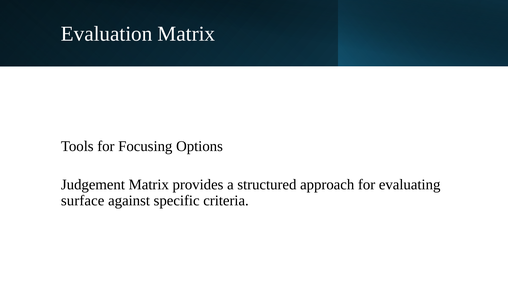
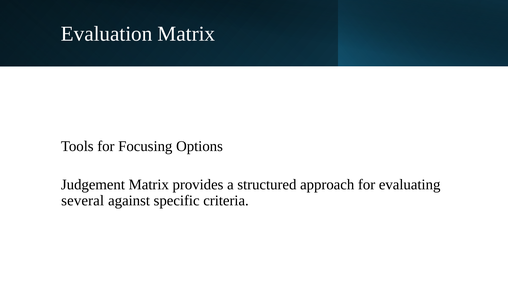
surface: surface -> several (83, 200)
